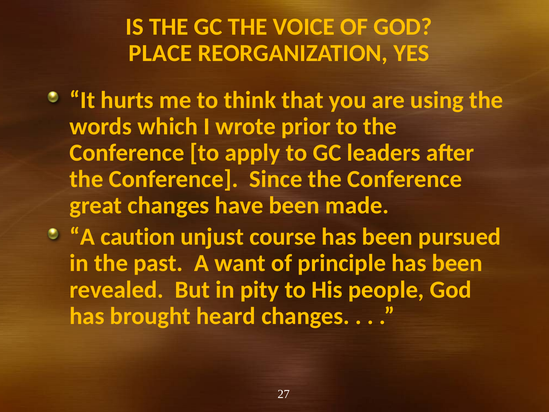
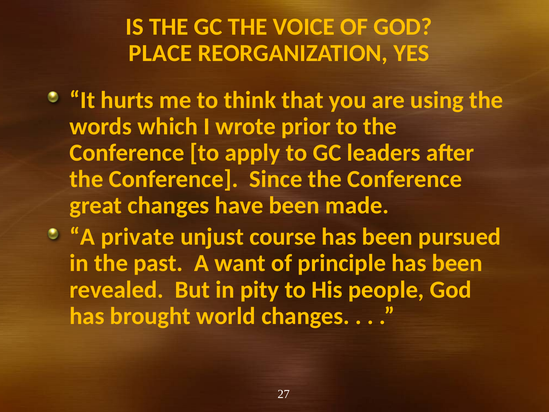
caution: caution -> private (138, 237)
heard: heard -> world (226, 316)
